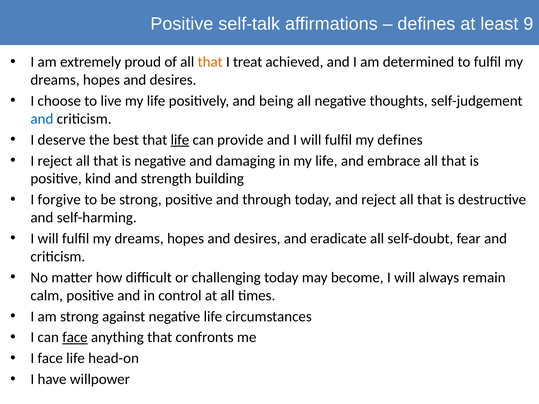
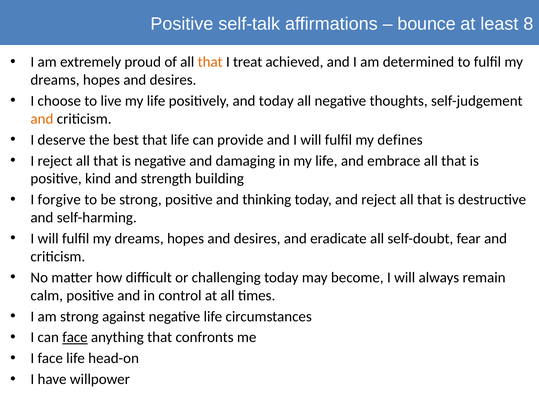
defines: defines -> bounce (427, 24)
9: 9 -> 8 (528, 24)
and being: being -> today (276, 101)
and colour: blue -> orange (42, 119)
life underline: present -> none (180, 140)
through: through -> thinking (267, 200)
